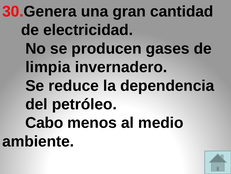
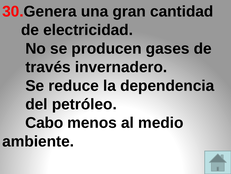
limpia: limpia -> través (48, 67)
